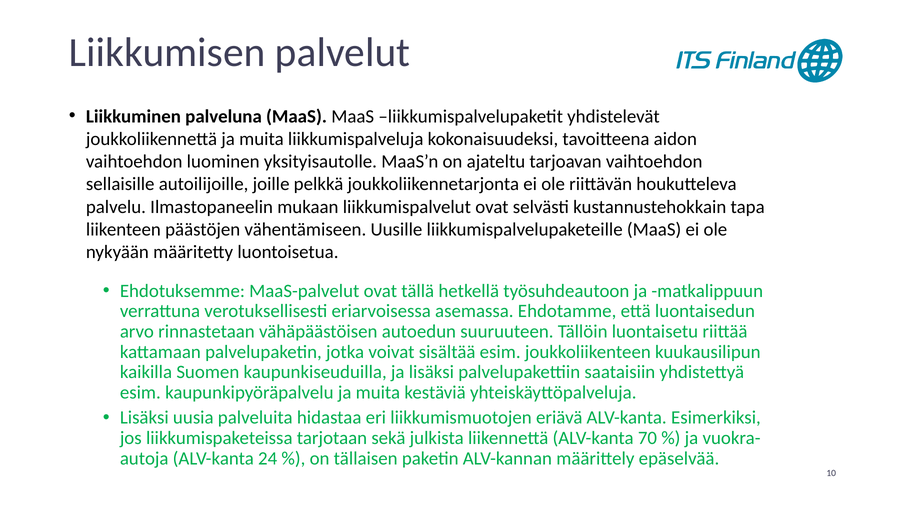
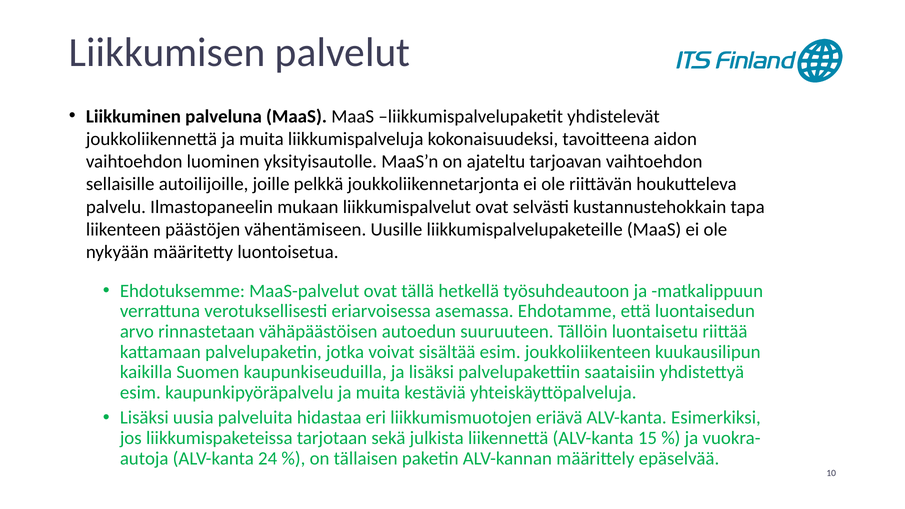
70: 70 -> 15 (647, 438)
